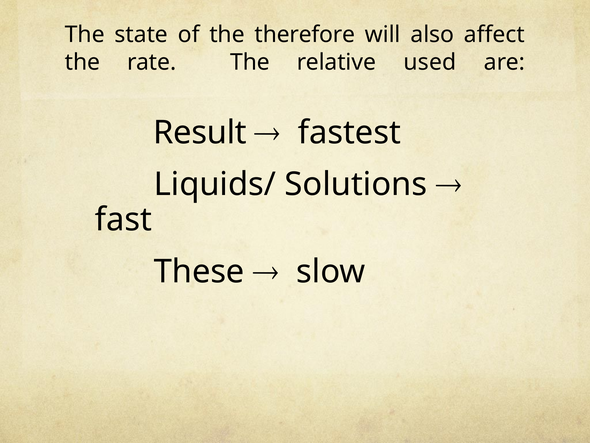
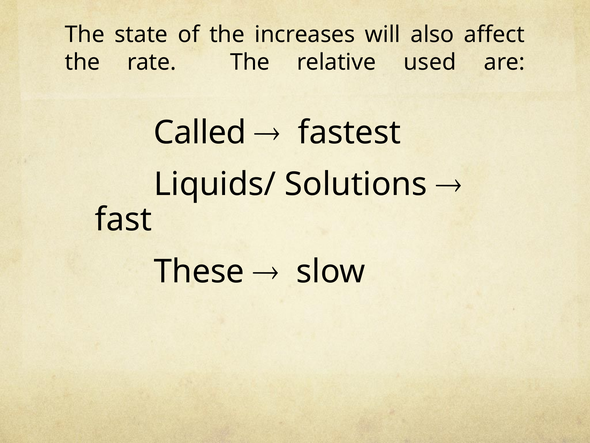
therefore: therefore -> increases (305, 35)
Result: Result -> Called (200, 132)
